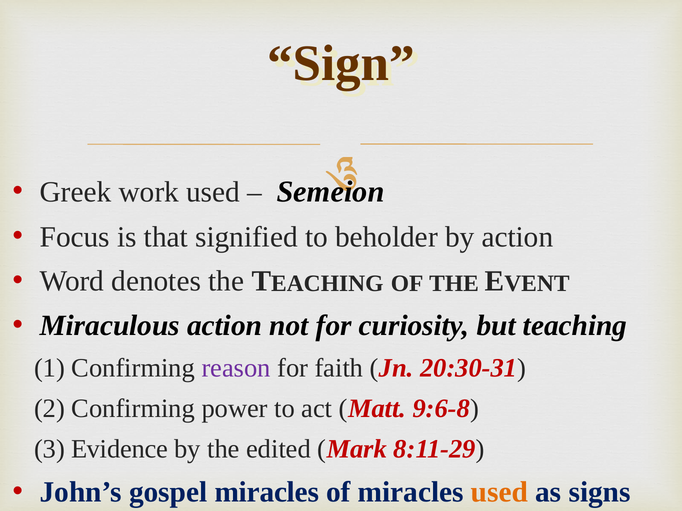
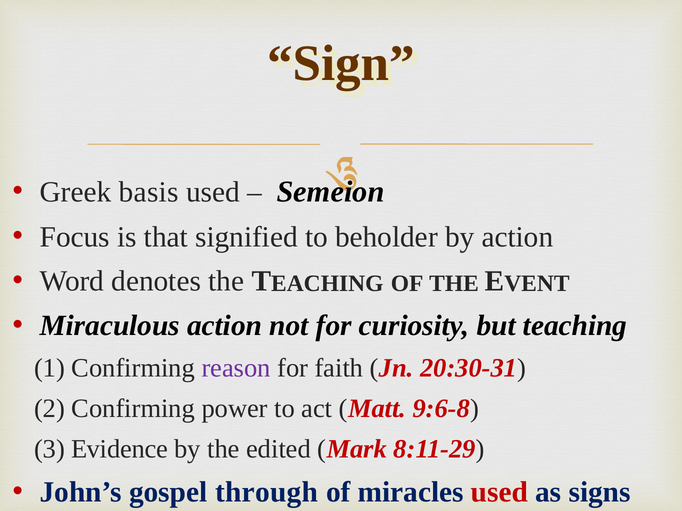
work: work -> basis (149, 192)
gospel miracles: miracles -> through (267, 493)
used colour: orange -> red (499, 493)
